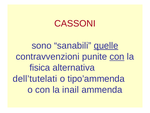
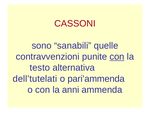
quelle underline: present -> none (106, 45)
fisica: fisica -> testo (40, 67)
tipo’ammenda: tipo’ammenda -> pari’ammenda (96, 78)
inail: inail -> anni (71, 89)
